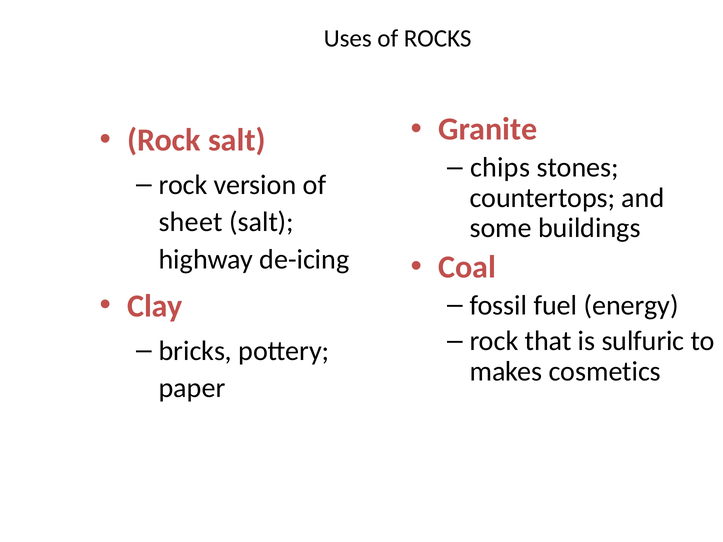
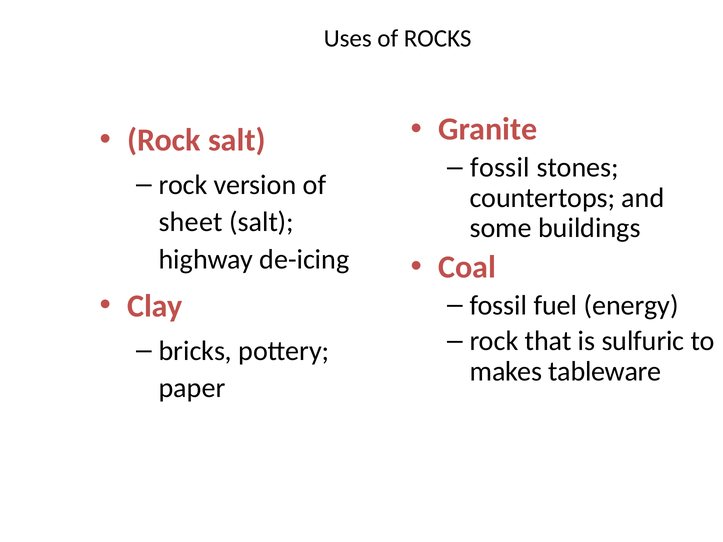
chips: chips -> fossil (500, 167)
cosmetics: cosmetics -> tableware (605, 372)
